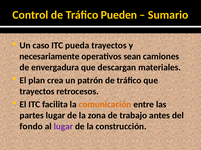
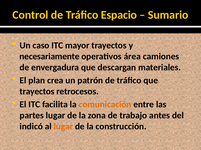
Pueden: Pueden -> Espacio (119, 15)
pueda: pueda -> mayor (77, 46)
sean: sean -> área (132, 57)
fondo: fondo -> indicó (31, 127)
lugar colour: purple -> orange (63, 127)
